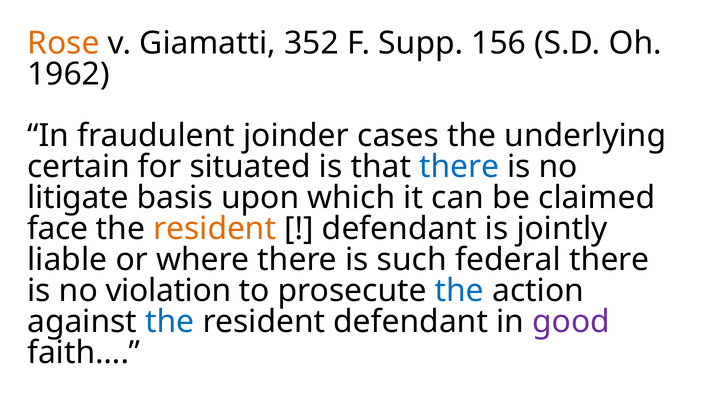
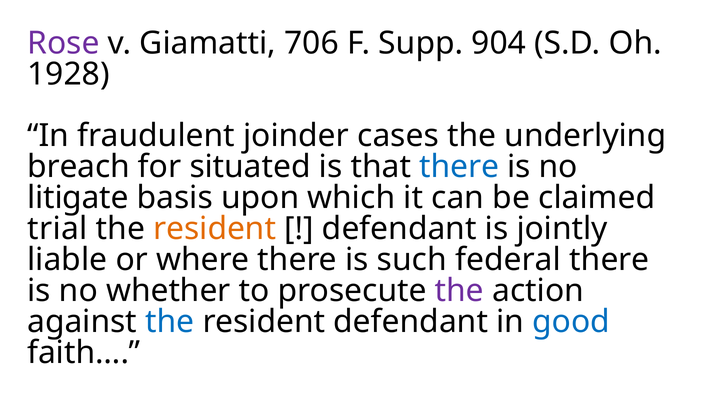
Rose colour: orange -> purple (63, 43)
352: 352 -> 706 (312, 43)
156: 156 -> 904 (499, 43)
1962: 1962 -> 1928 (68, 74)
certain: certain -> breach (79, 167)
face: face -> trial (57, 229)
violation: violation -> whether (168, 291)
the colour: blue -> purple (459, 291)
good colour: purple -> blue (571, 322)
